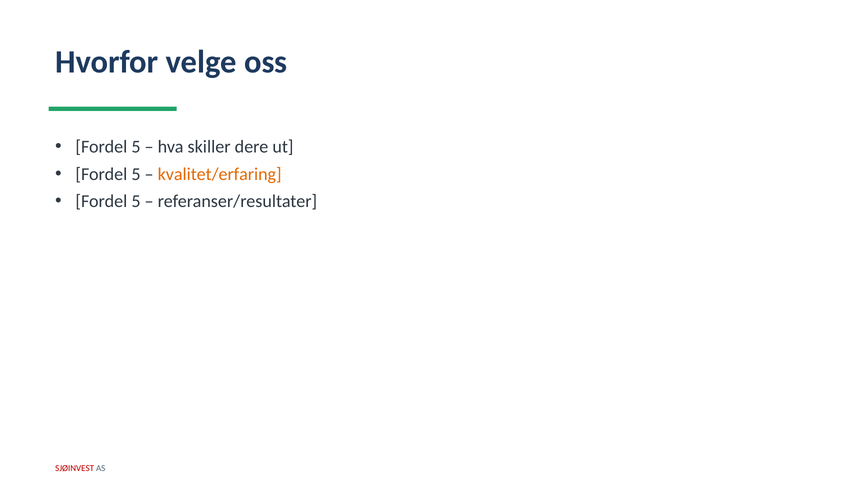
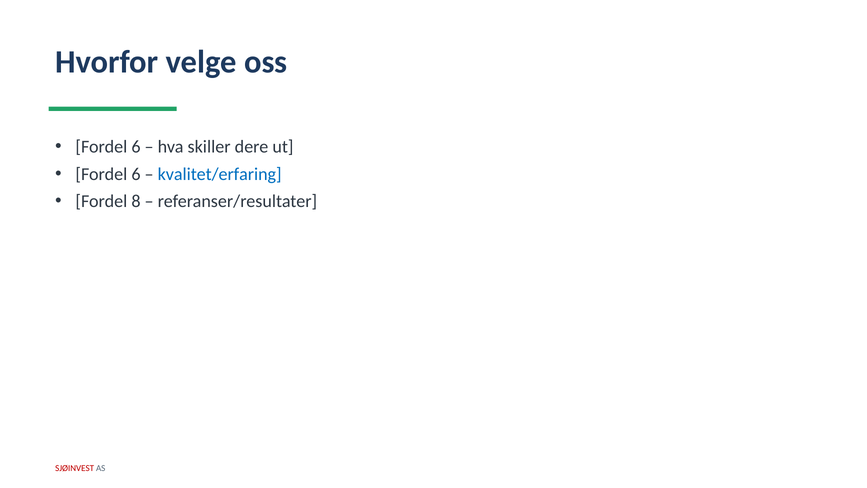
5: 5 -> 6 (136, 147)
5: 5 -> 6 (136, 174)
kvalitet/erfaring colour: orange -> blue (220, 174)
5: 5 -> 8 (136, 201)
